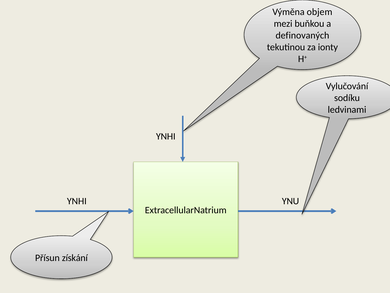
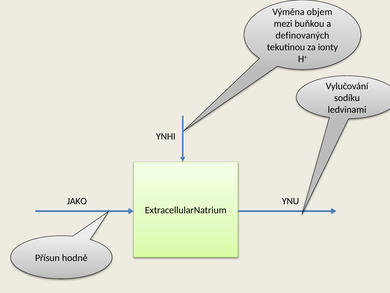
YNHI: YNHI -> JAKO (77, 201)
získání: získání -> hodně (75, 257)
